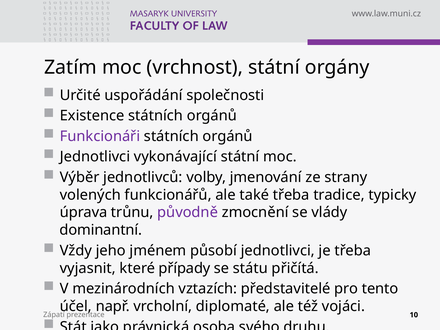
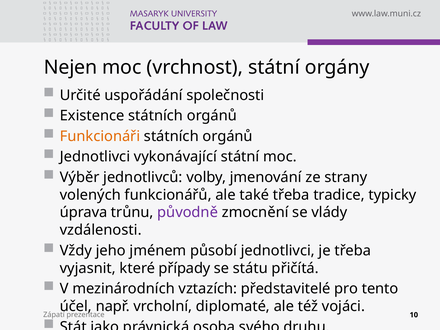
Zatím: Zatím -> Nejen (71, 67)
Funkcionáři colour: purple -> orange (100, 136)
dominantní: dominantní -> vzdálenosti (101, 230)
